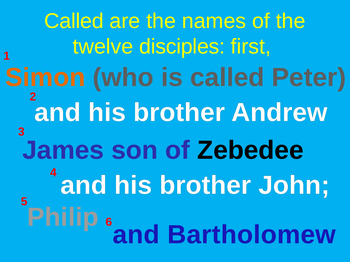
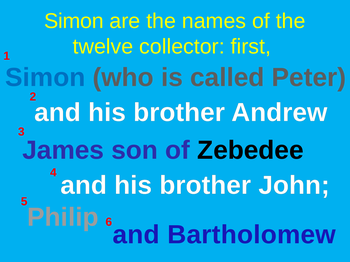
Called: Called -> Simon (74, 21)
disciples: disciples -> collector (182, 47)
Simon colour: orange -> blue (45, 78)
